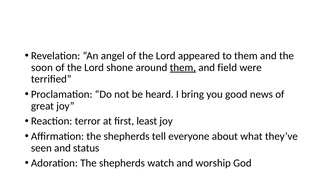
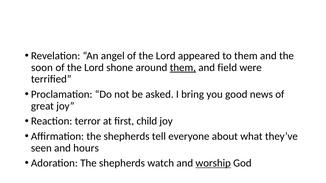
heard: heard -> asked (159, 94)
least: least -> child (147, 121)
status: status -> hours (86, 148)
worship underline: none -> present (213, 163)
